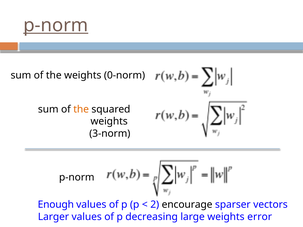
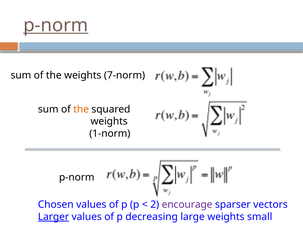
0-norm: 0-norm -> 7-norm (125, 75)
3-norm: 3-norm -> 1-norm (110, 134)
Enough: Enough -> Chosen (56, 205)
encourage colour: black -> purple (187, 205)
Larger underline: none -> present (53, 217)
error: error -> small (260, 217)
